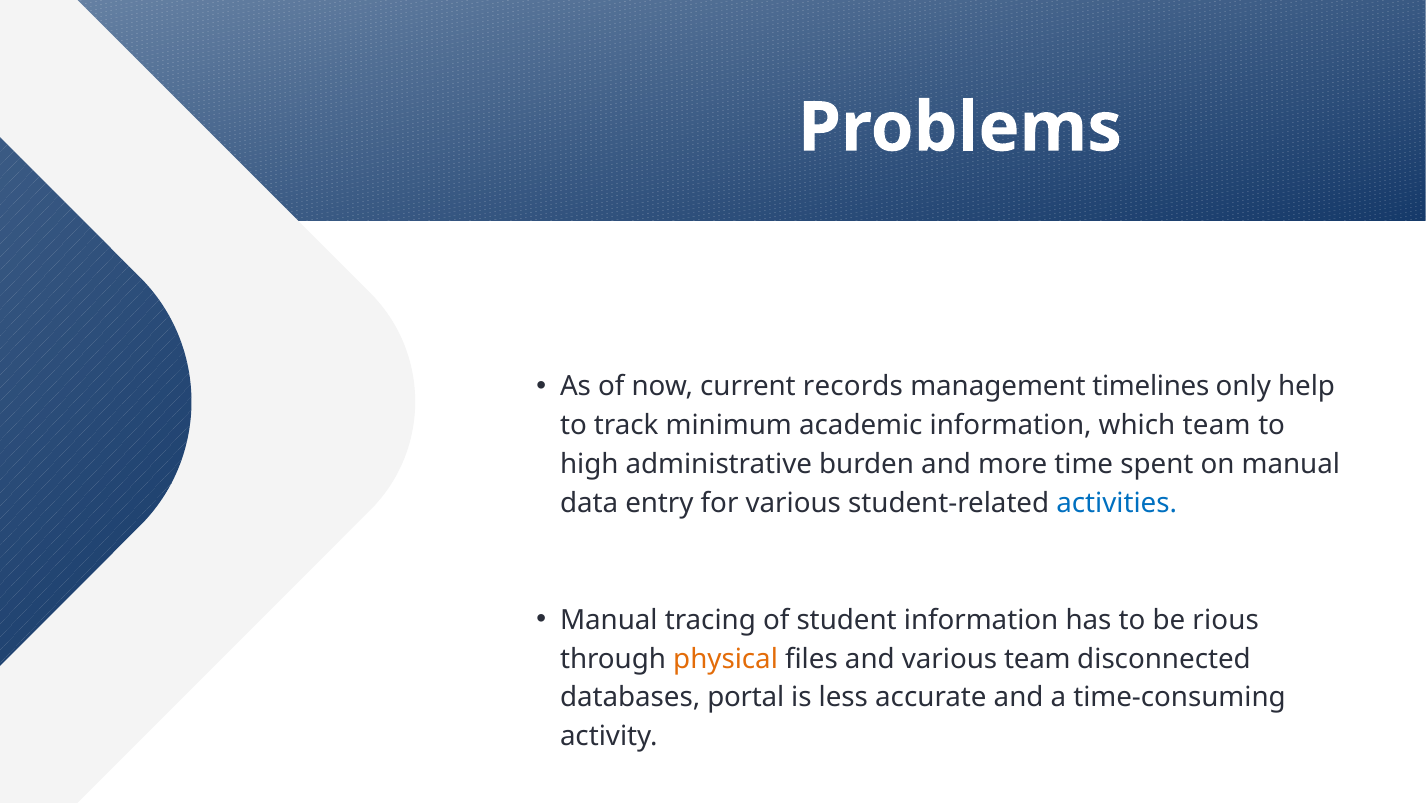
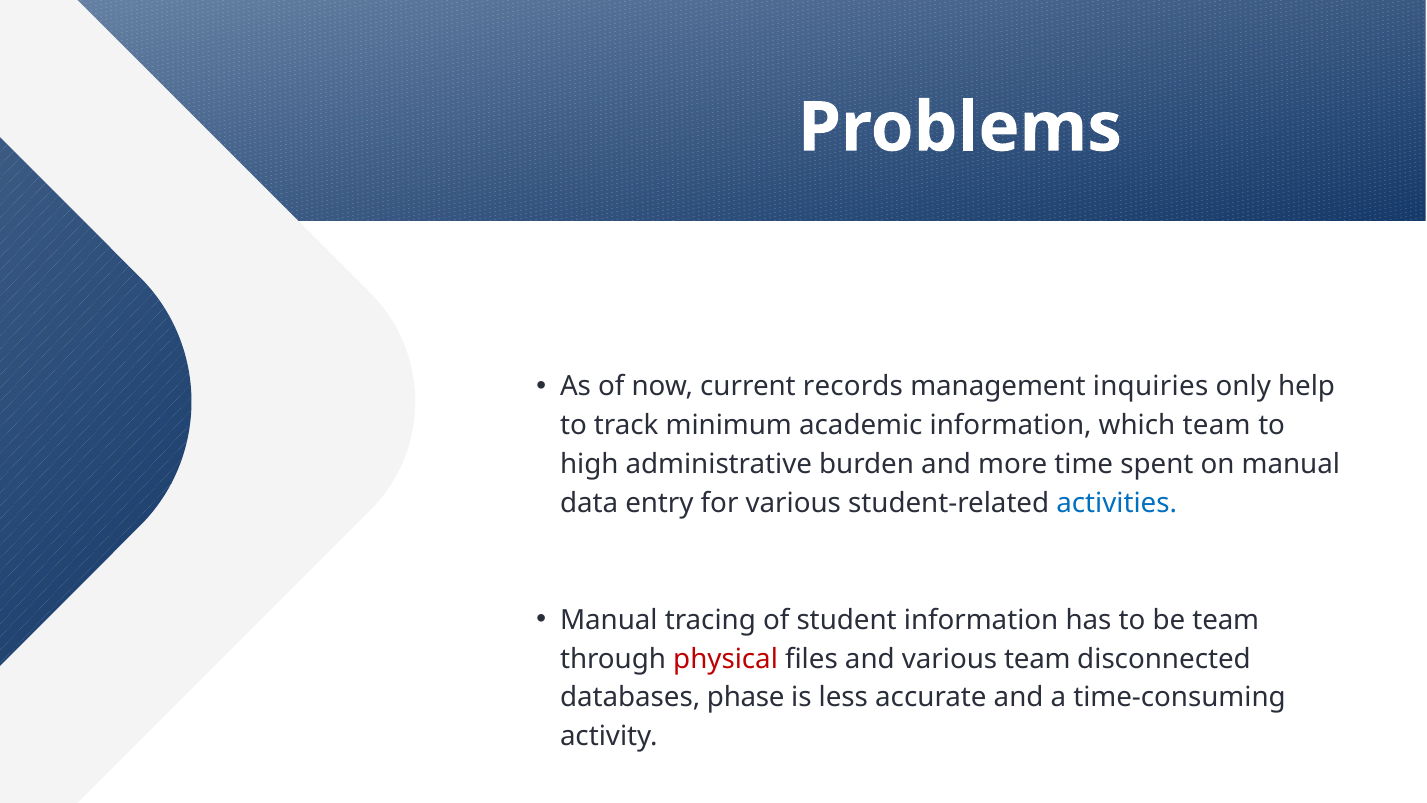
timelines: timelines -> inquiries (1151, 387)
be rious: rious -> team (1226, 620)
physical colour: orange -> red (726, 659)
portal: portal -> phase (746, 697)
